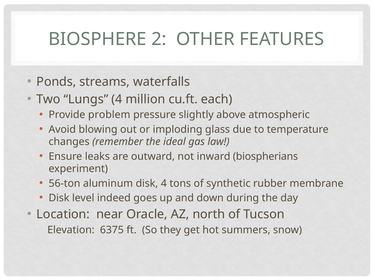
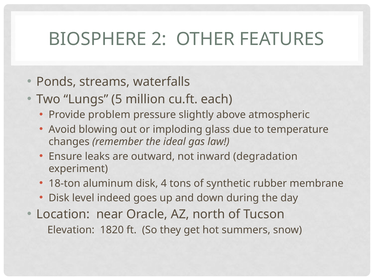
Lungs 4: 4 -> 5 (117, 99)
biospherians: biospherians -> degradation (265, 157)
56-ton: 56-ton -> 18-ton (64, 184)
6375: 6375 -> 1820 (112, 230)
